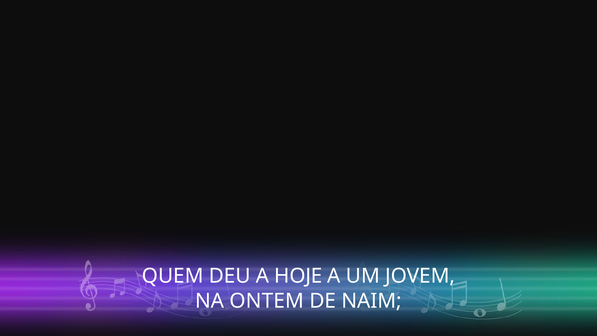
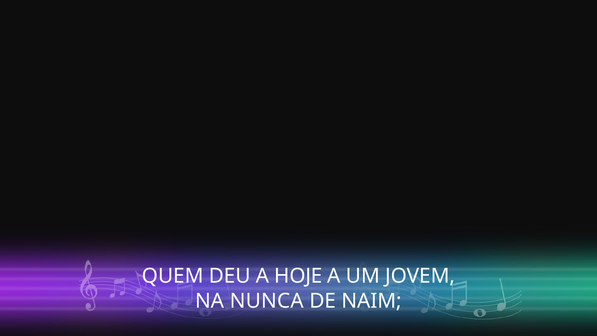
ONTEM: ONTEM -> NUNCA (267, 301)
